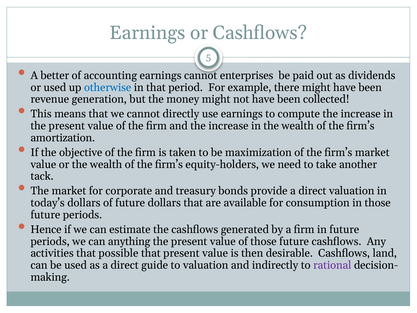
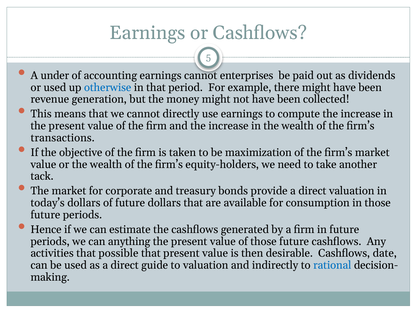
better: better -> under (55, 75)
amortization: amortization -> transactions (63, 138)
land: land -> date (385, 253)
rational colour: purple -> blue (332, 265)
